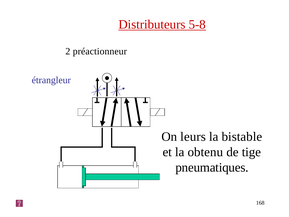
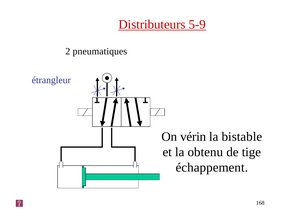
5-8: 5-8 -> 5-9 (197, 24)
préactionneur: préactionneur -> pneumatiques (100, 51)
leurs: leurs -> vérin (193, 136)
pneumatiques: pneumatiques -> échappement (212, 167)
